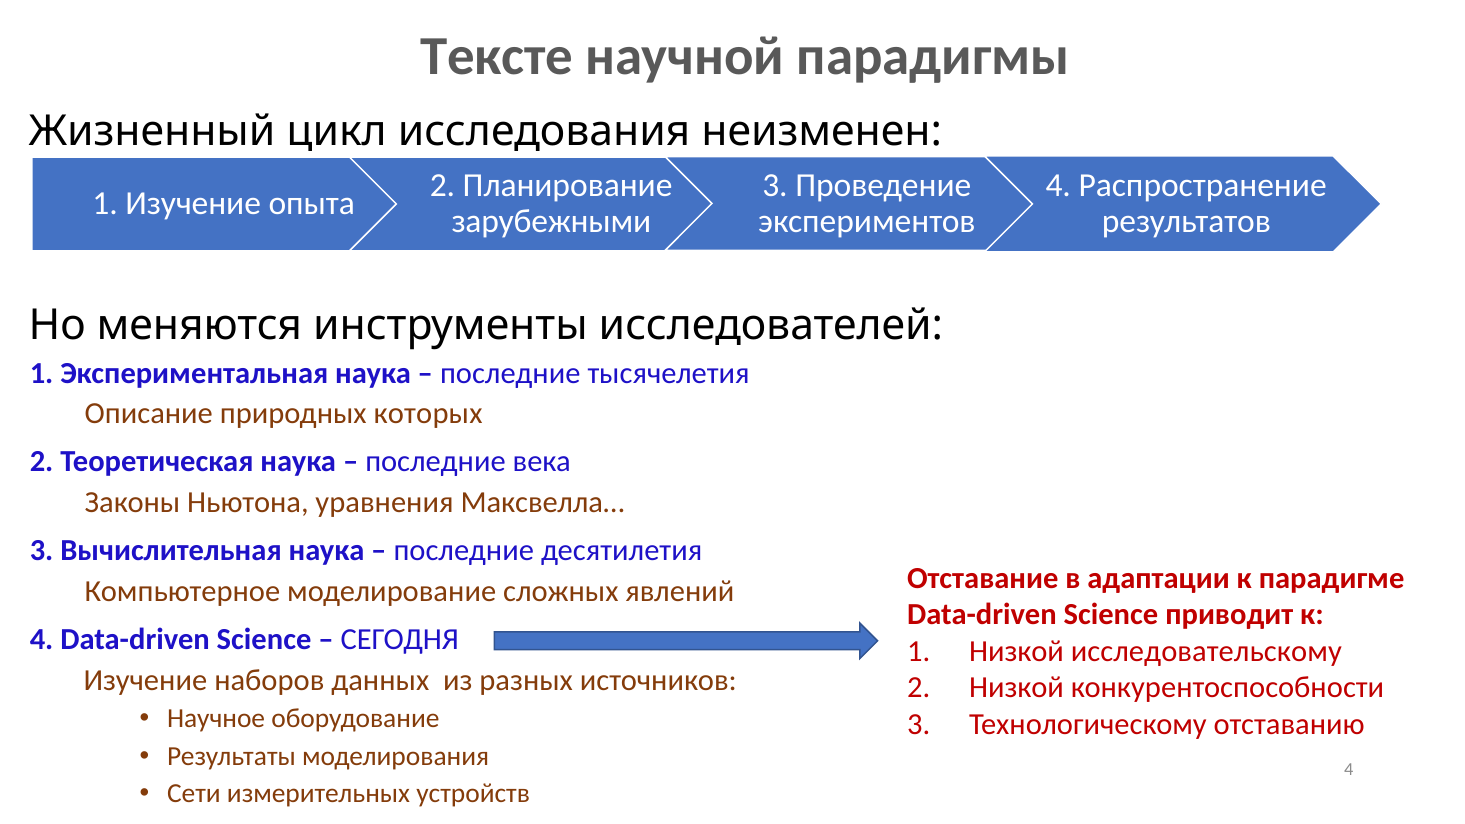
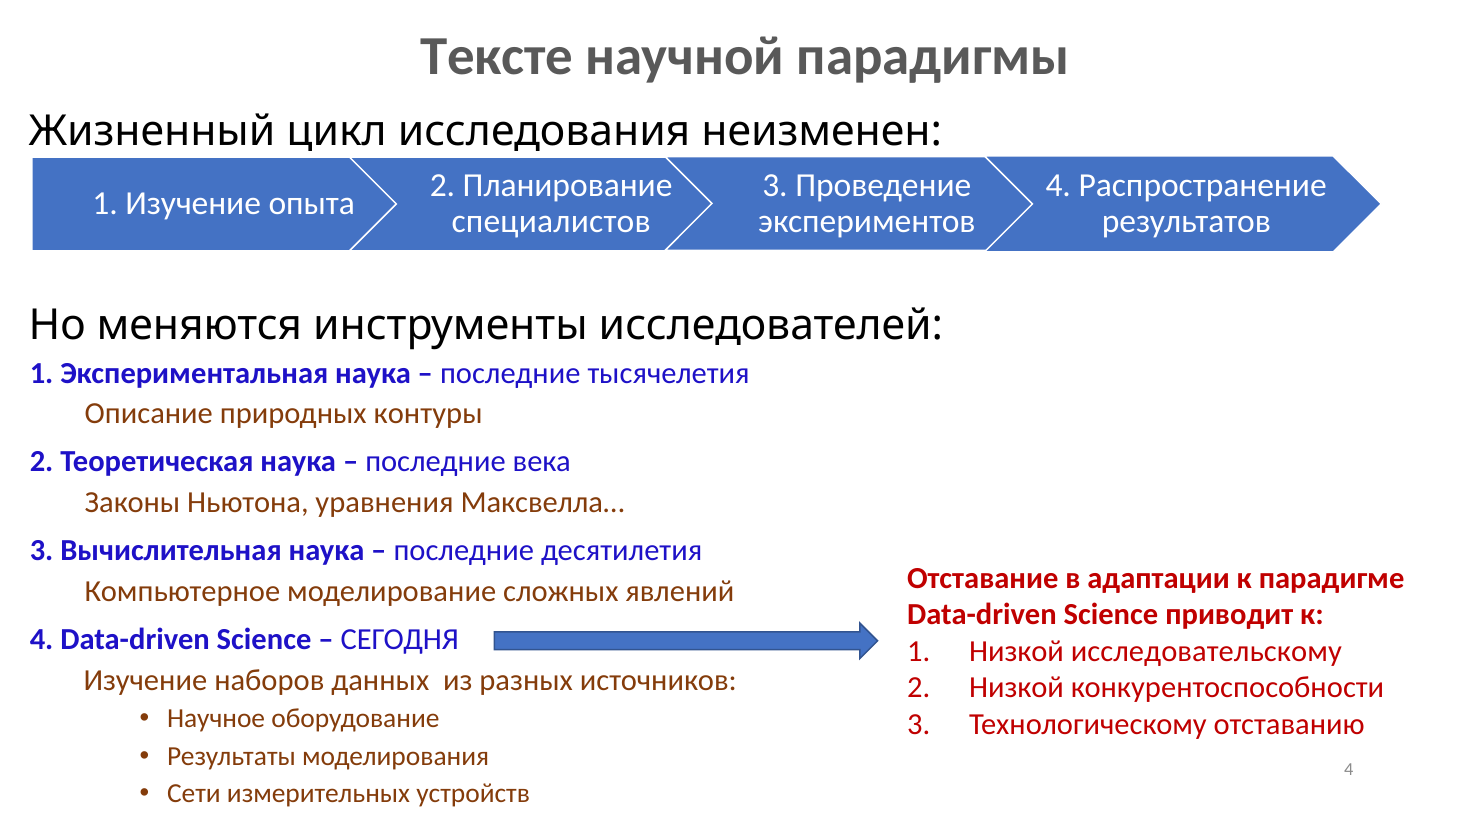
зарубежными: зарубежными -> специалистов (551, 222)
которых: которых -> контуры (428, 414)
